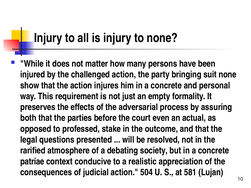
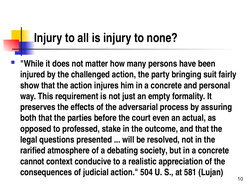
suit none: none -> fairly (228, 75)
patriae: patriae -> cannot (32, 162)
